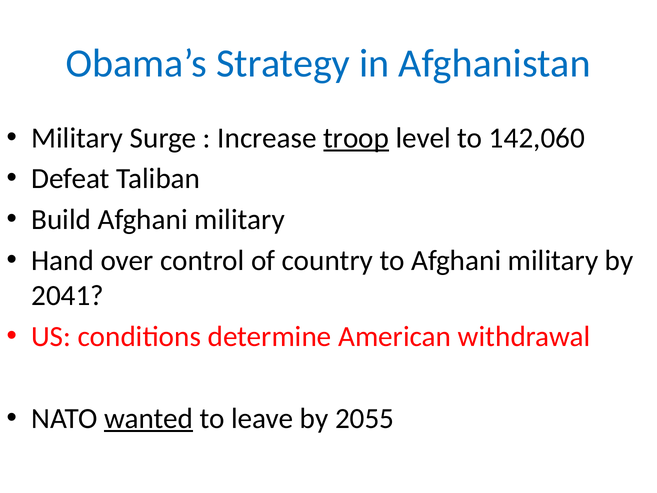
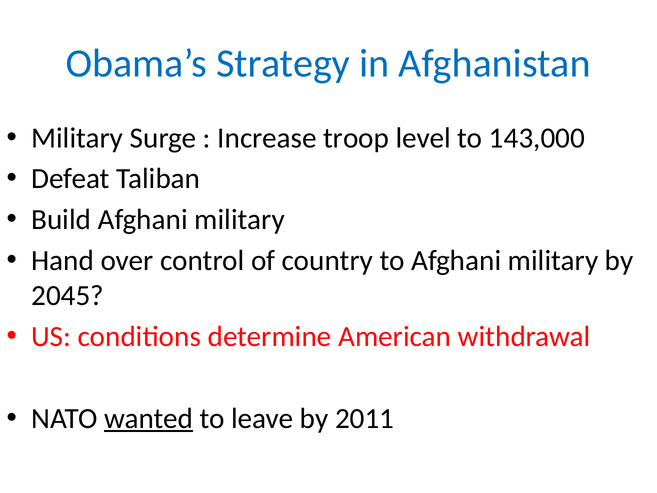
troop underline: present -> none (356, 138)
142,060: 142,060 -> 143,000 (537, 138)
2041: 2041 -> 2045 (68, 296)
2055: 2055 -> 2011 (365, 418)
